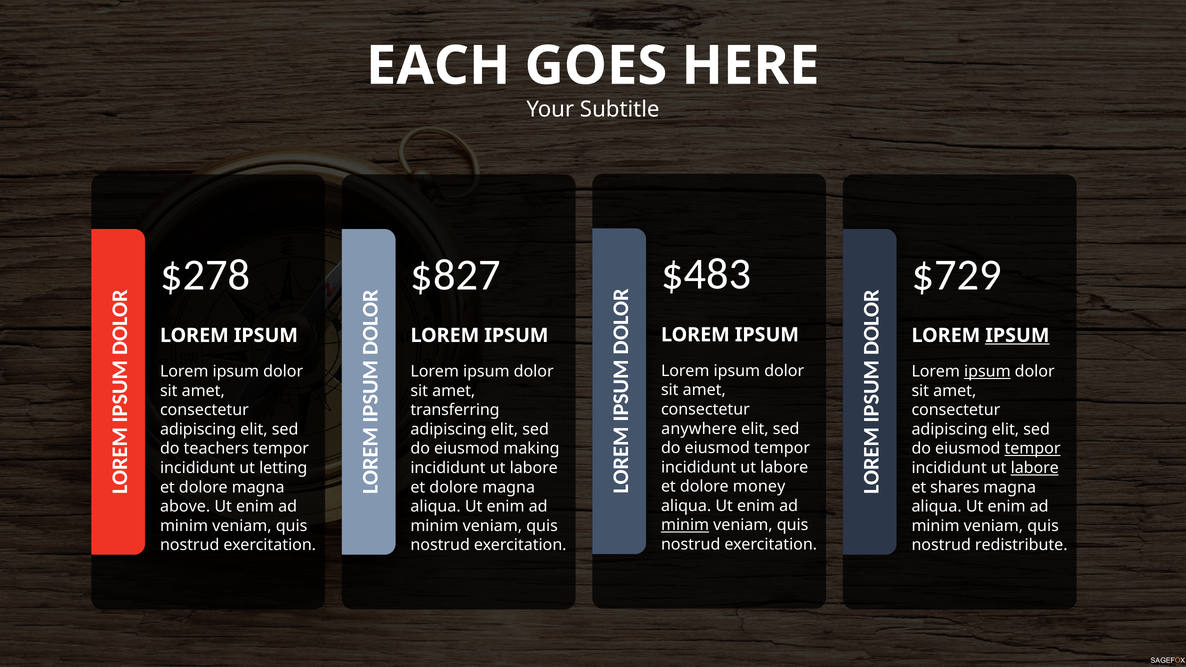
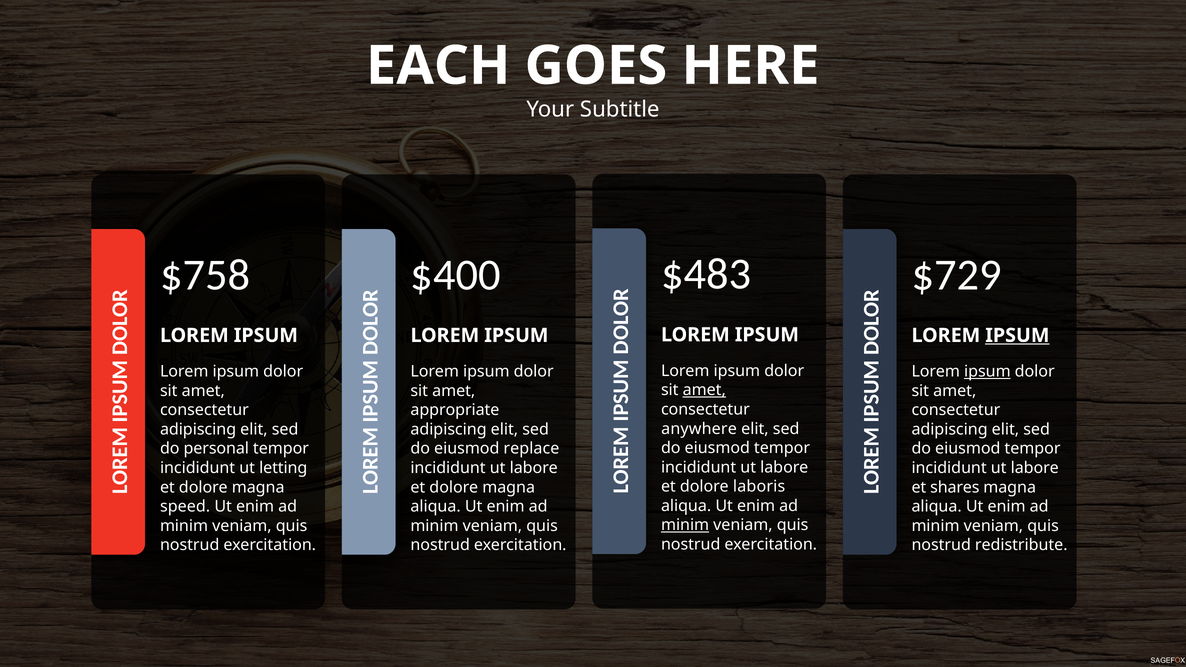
$278: $278 -> $758 (205, 275)
$827: $827 -> $400 (456, 275)
amet underline: none -> present (704, 390)
transferring: transferring -> appropriate (455, 410)
teachers: teachers -> personal (216, 449)
making: making -> replace (531, 449)
tempor underline: present -> none (1033, 449)
labore underline: present -> none (1035, 468)
money: money -> laboris (759, 487)
above: above -> speed (185, 507)
